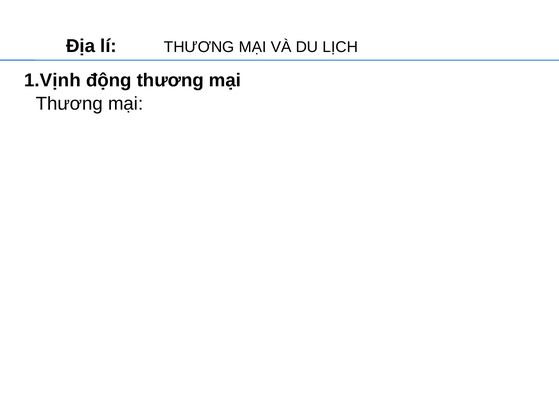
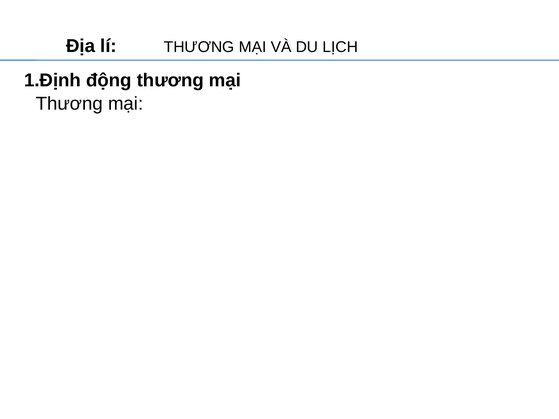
1.Vịnh: 1.Vịnh -> 1.Định (53, 80)
